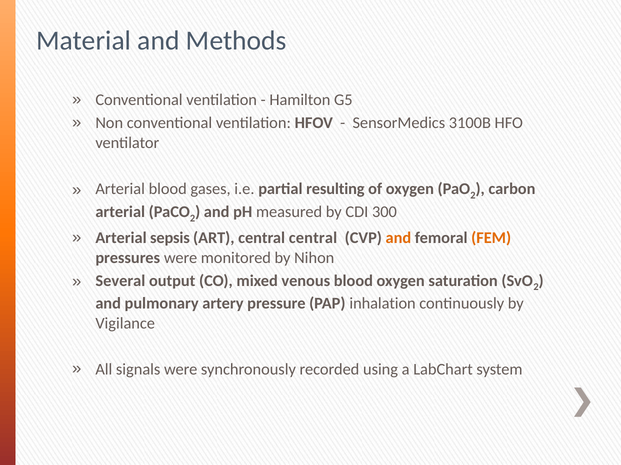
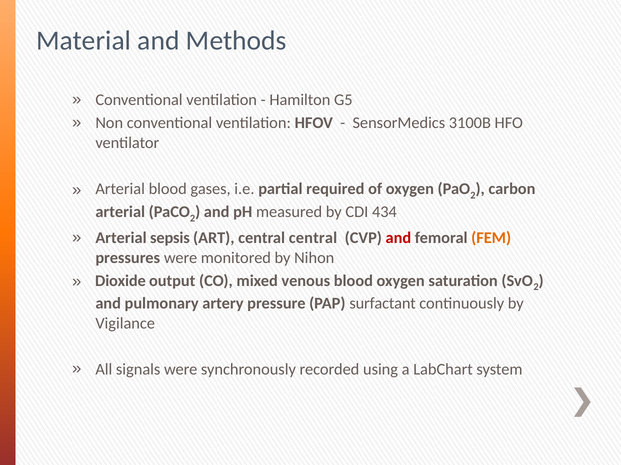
resulting: resulting -> required (335, 189)
300: 300 -> 434 (384, 212)
and colour: orange -> red (398, 238)
Several: Several -> Dioxide (120, 281)
inhalation: inhalation -> surfactant (383, 304)
